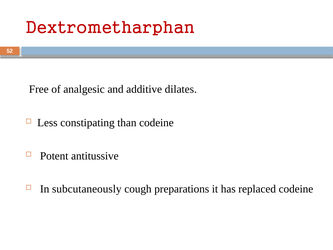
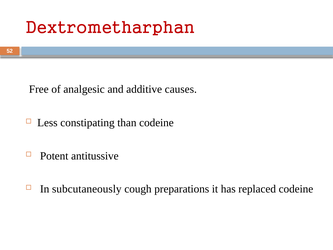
dilates: dilates -> causes (181, 89)
